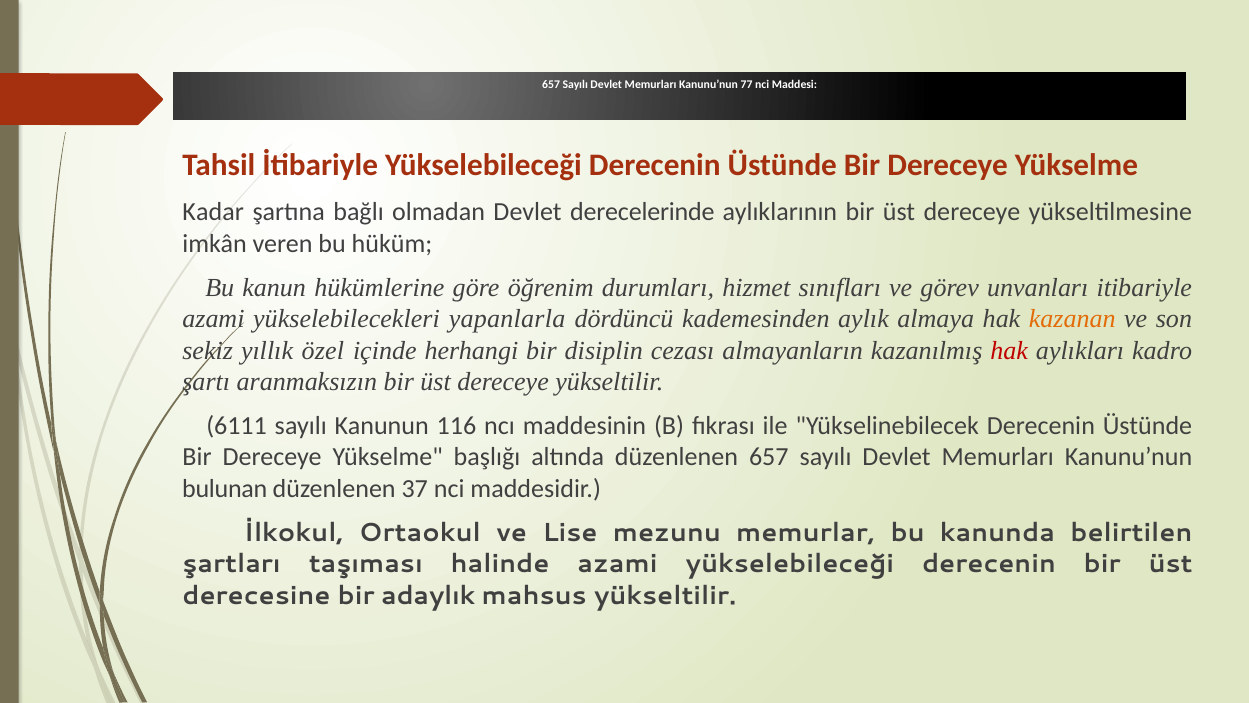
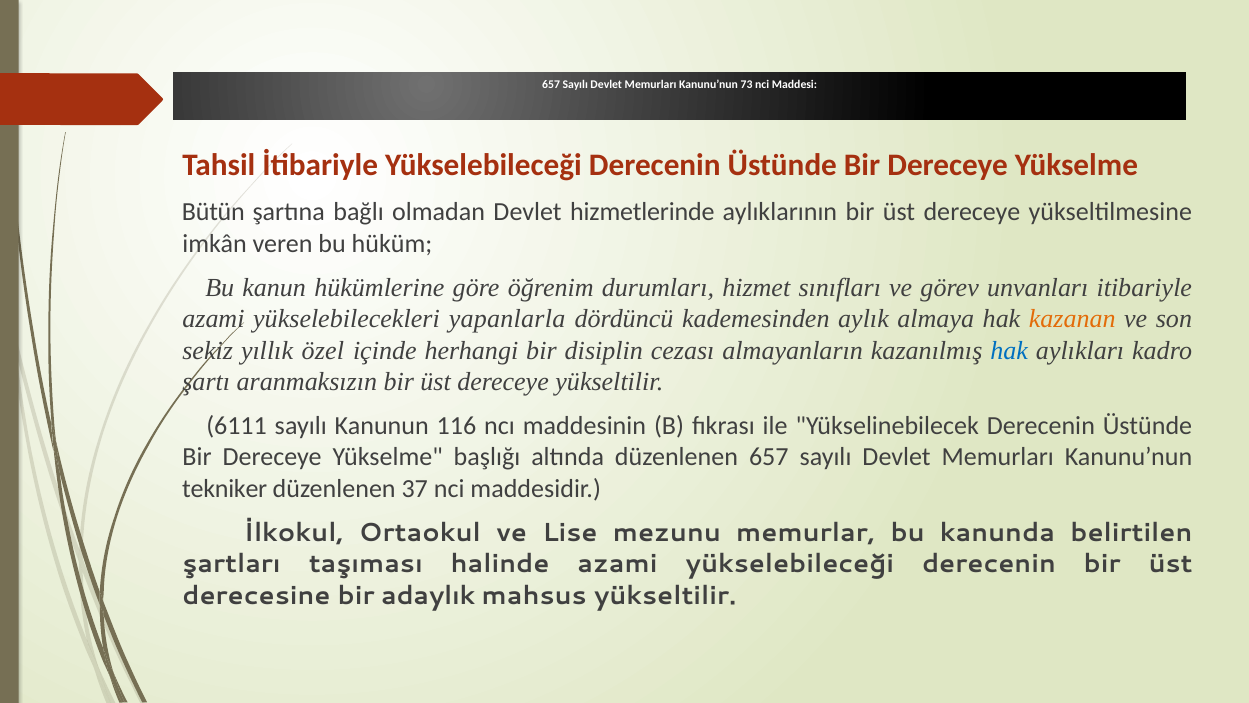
77: 77 -> 73 (747, 85)
Kadar: Kadar -> Bütün (213, 212)
derecelerinde: derecelerinde -> hizmetlerinde (642, 212)
hak colour: red -> blue (1009, 350)
bulunan: bulunan -> tekniker (225, 488)
